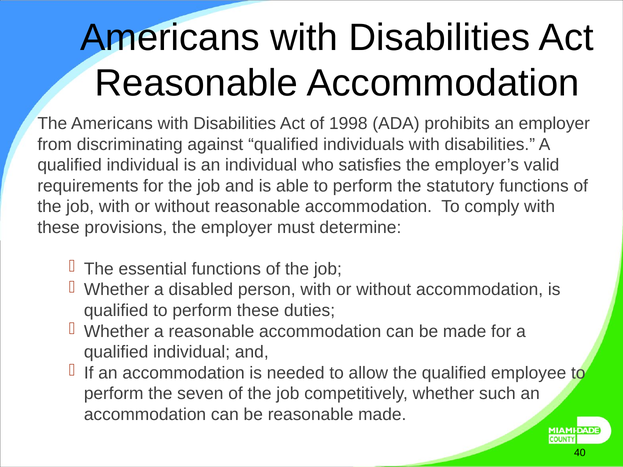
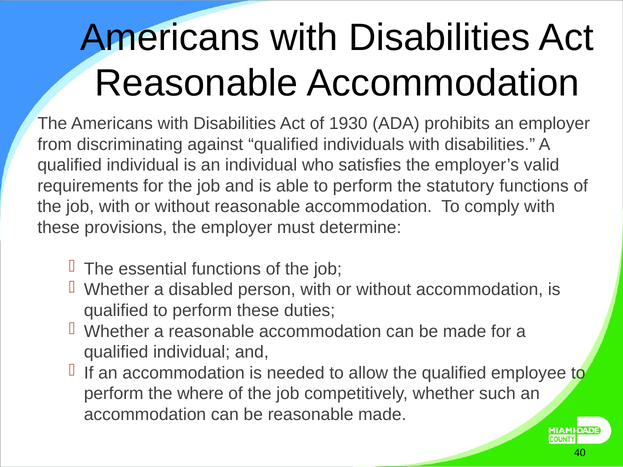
1998: 1998 -> 1930 (348, 124)
seven: seven -> where (200, 394)
